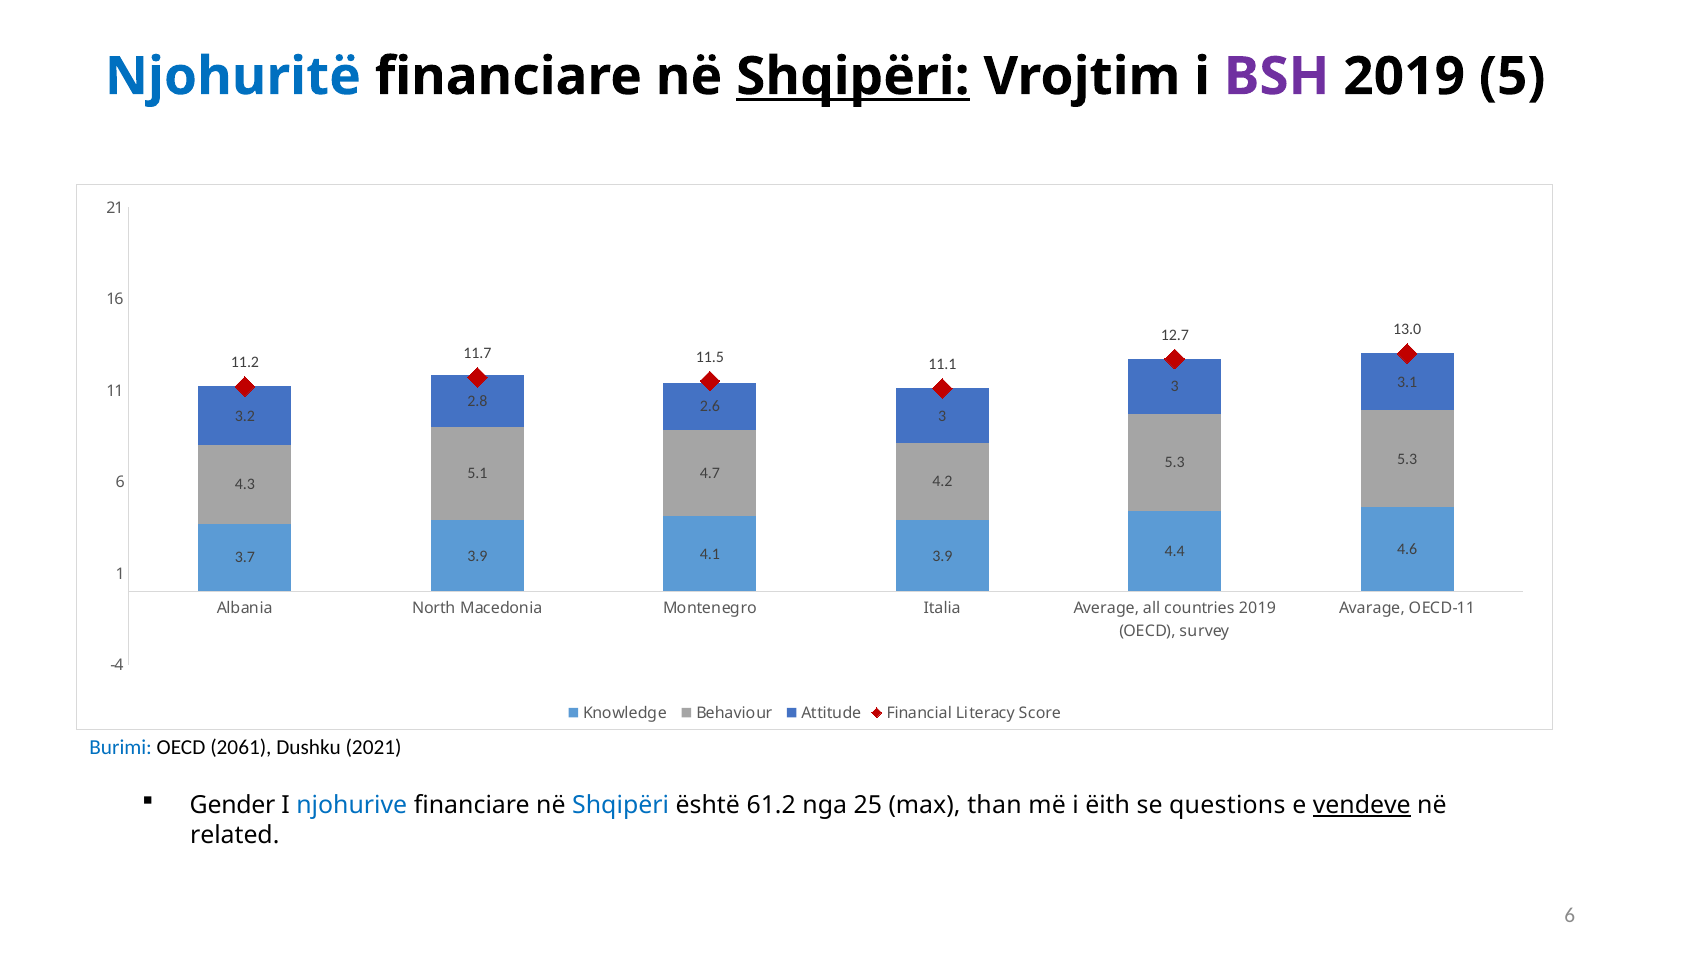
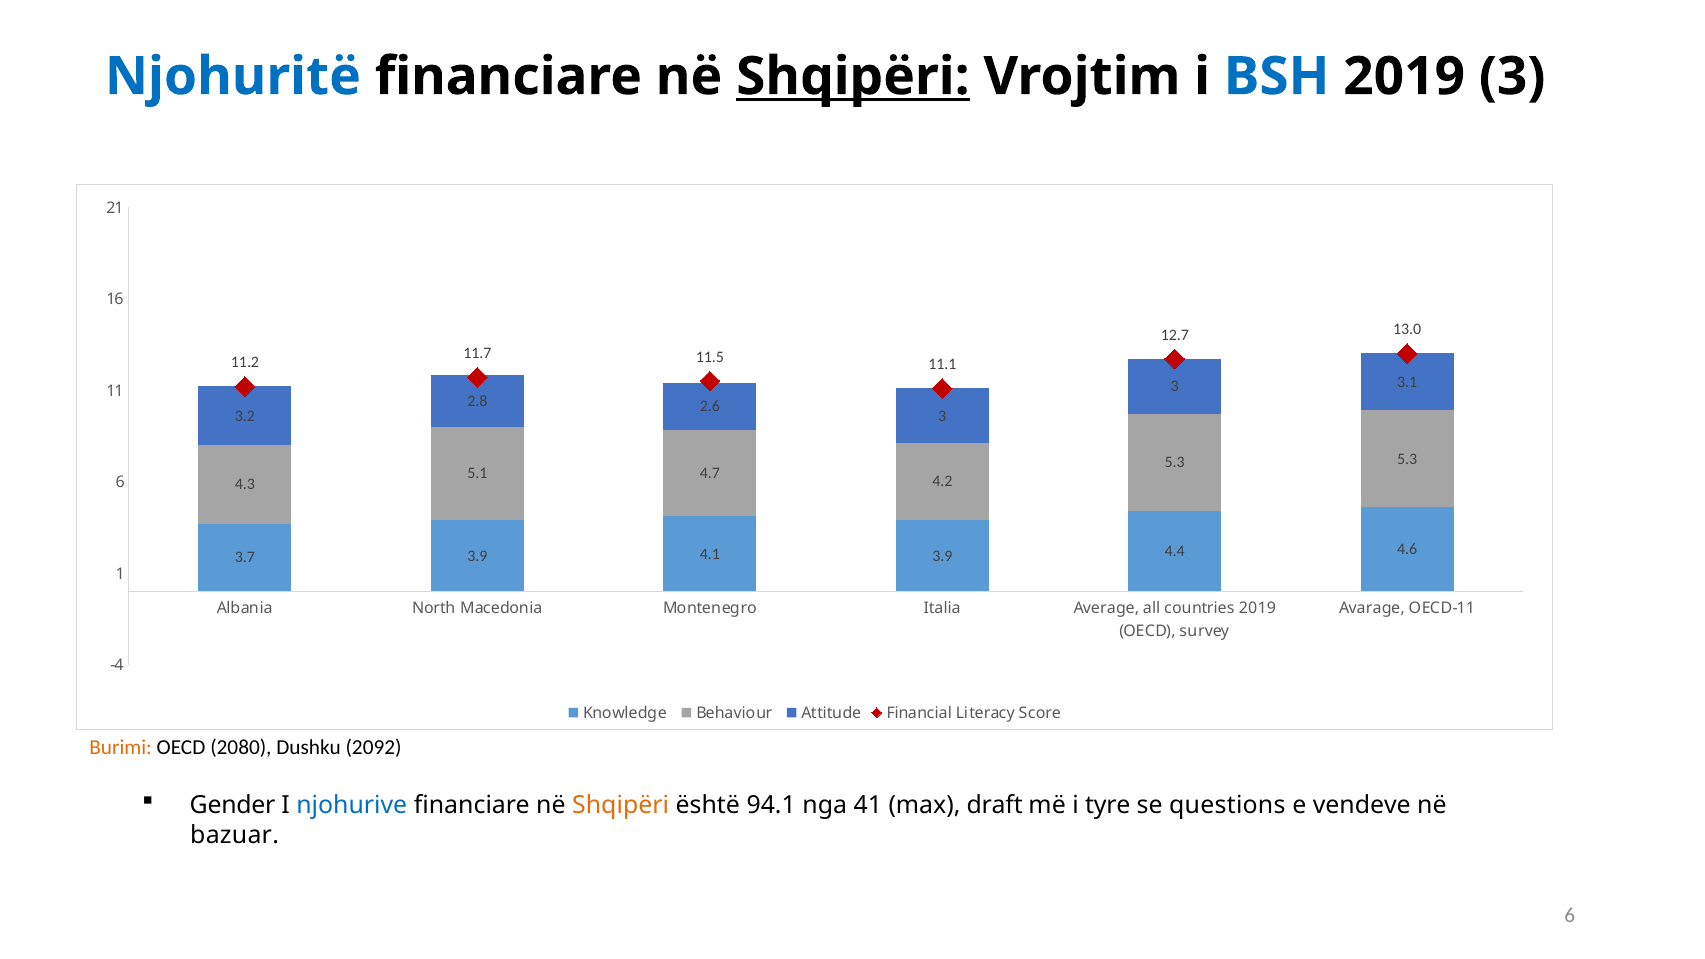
BSH colour: purple -> blue (1277, 77)
2019 5: 5 -> 3 (1512, 77)
Burimi colour: blue -> orange (121, 748)
2061: 2061 -> 2080 (241, 748)
2021: 2021 -> 2092 (374, 748)
Shqipëri colour: blue -> orange (621, 805)
61.2: 61.2 -> 94.1 (771, 805)
25: 25 -> 41 (868, 805)
than: than -> draft (995, 805)
ëith: ëith -> tyre (1108, 805)
vendeve underline: present -> none (1362, 805)
related: related -> bazuar (235, 835)
